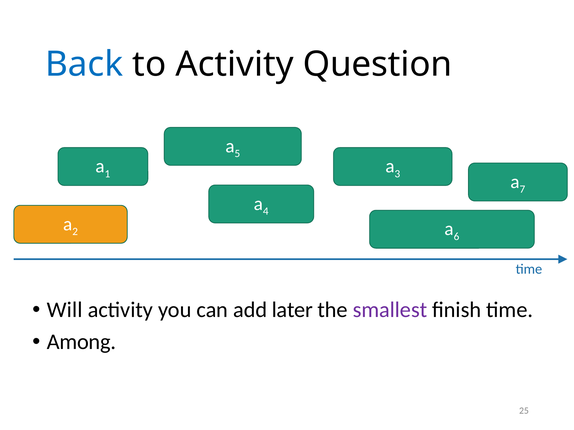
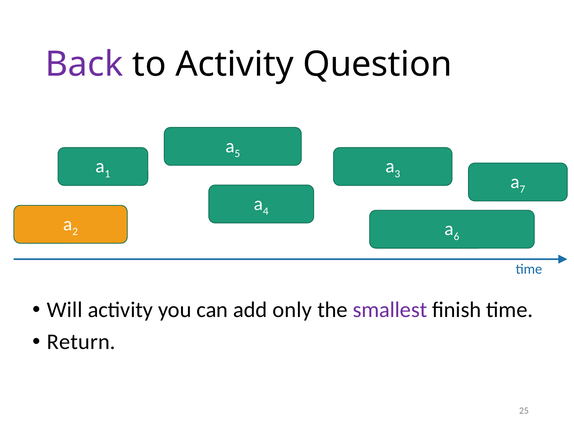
Back colour: blue -> purple (84, 64)
later: later -> only (292, 310)
Among: Among -> Return (81, 342)
